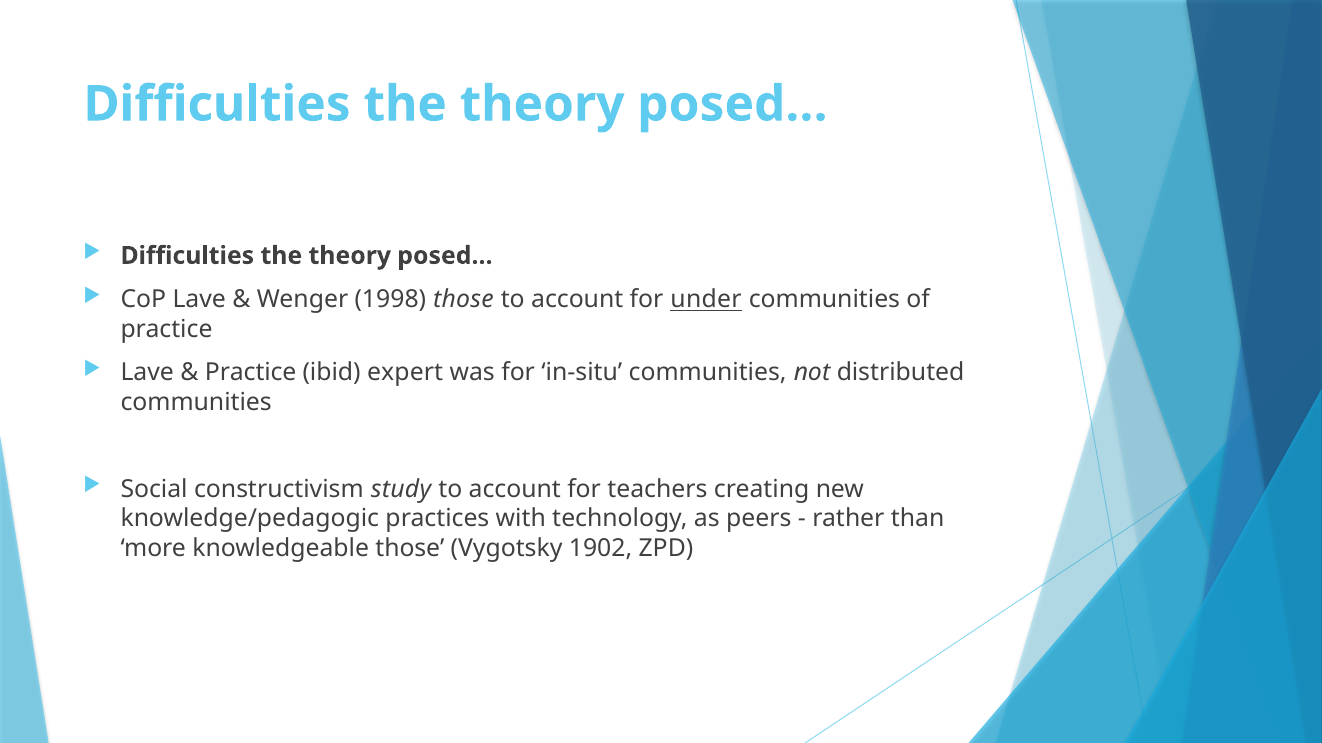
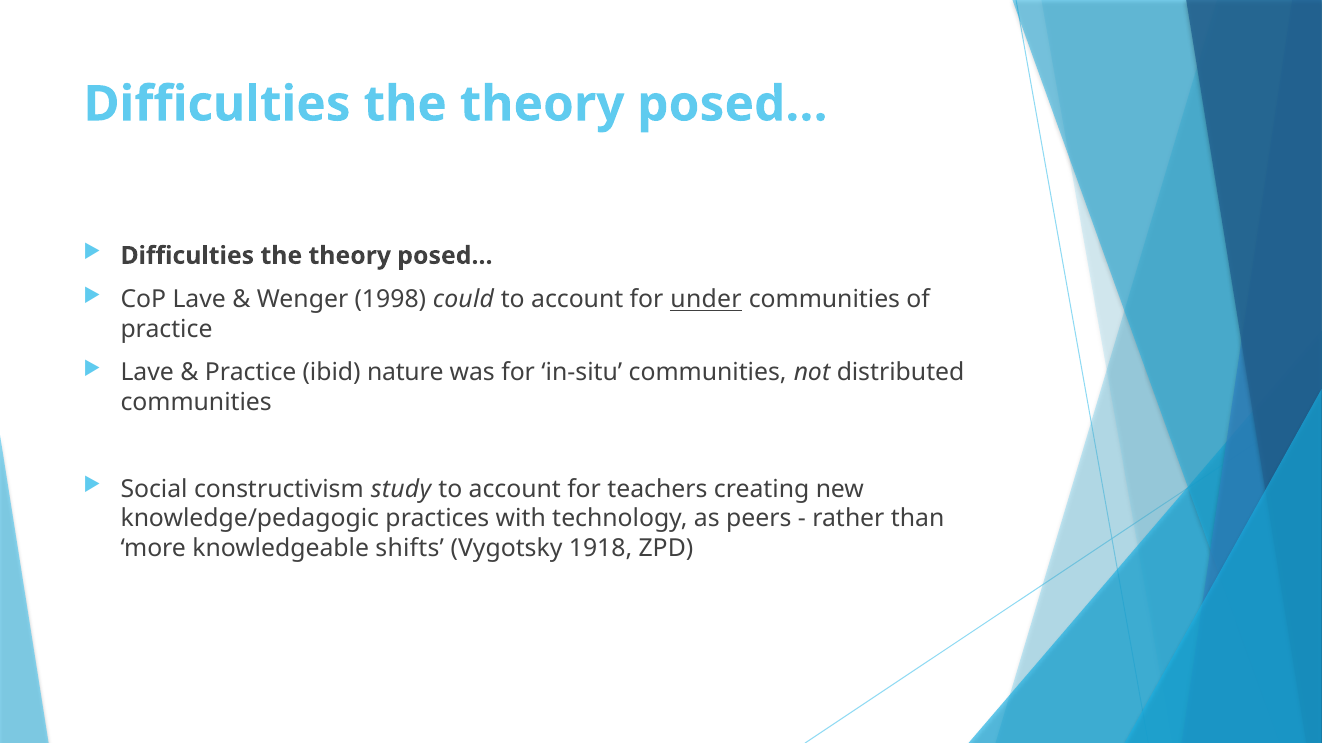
1998 those: those -> could (463, 299)
expert: expert -> nature (405, 373)
knowledgeable those: those -> shifts (410, 549)
1902: 1902 -> 1918 (601, 549)
